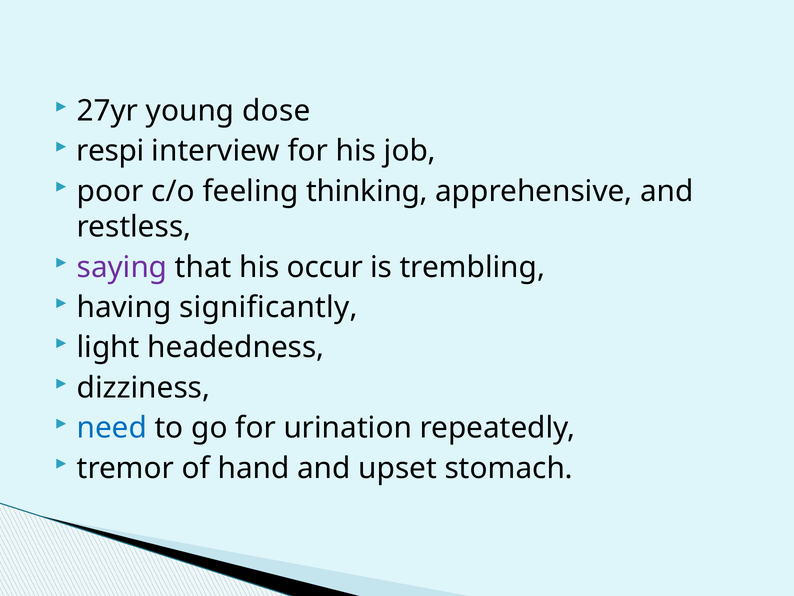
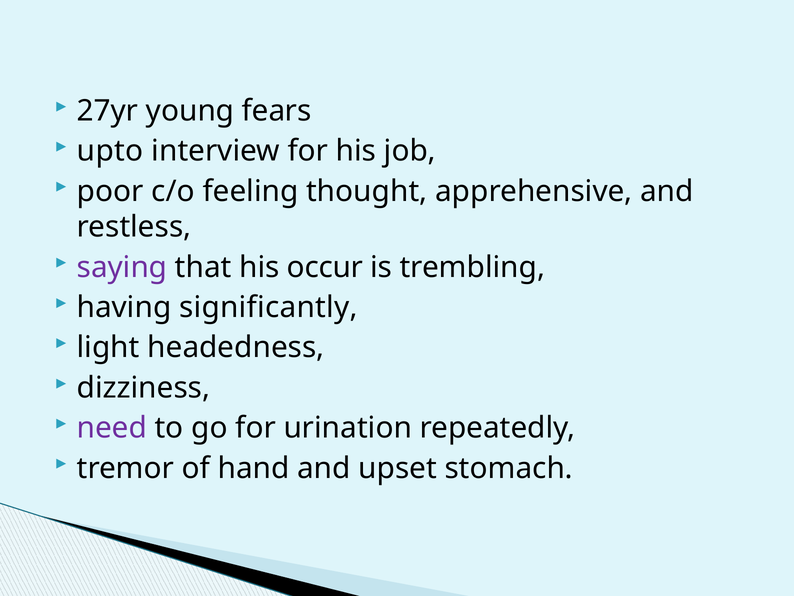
dose: dose -> fears (277, 111)
respi: respi -> upto (110, 151)
thinking: thinking -> thought (367, 191)
need colour: blue -> purple (112, 428)
